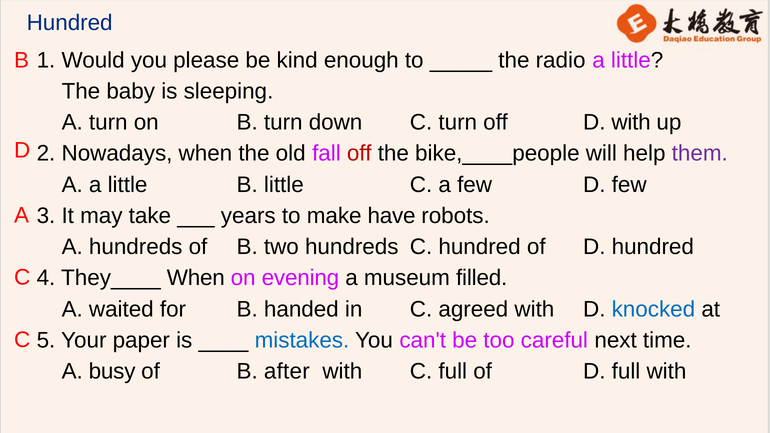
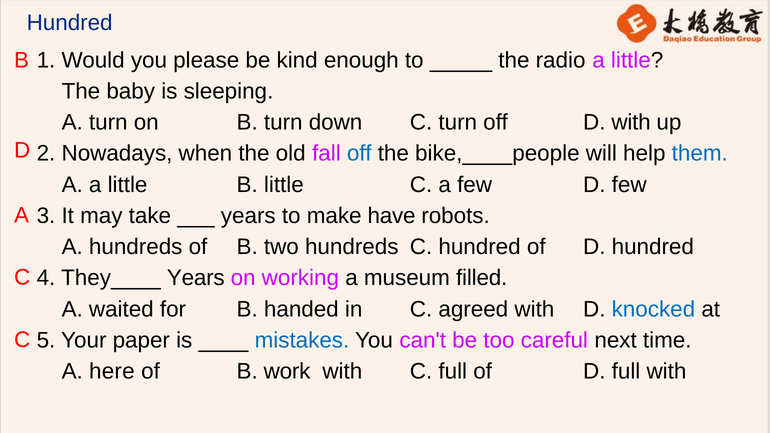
off colour: red -> blue (359, 154)
them colour: purple -> blue (700, 154)
They____ When: When -> Years (196, 278)
evening: evening -> working (300, 278)
busy: busy -> here (112, 371)
after: after -> work (287, 371)
